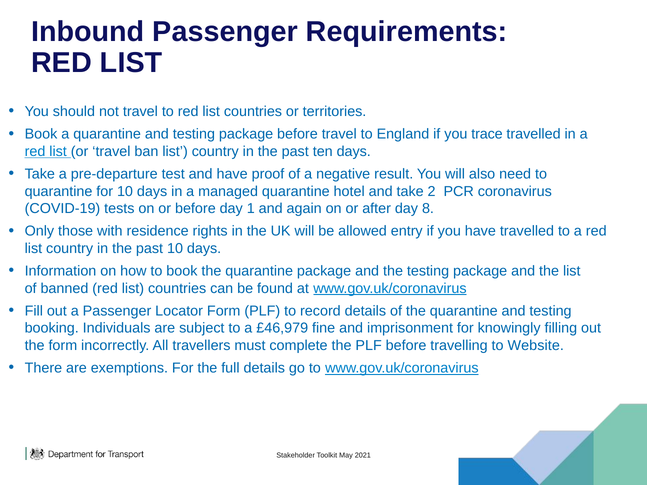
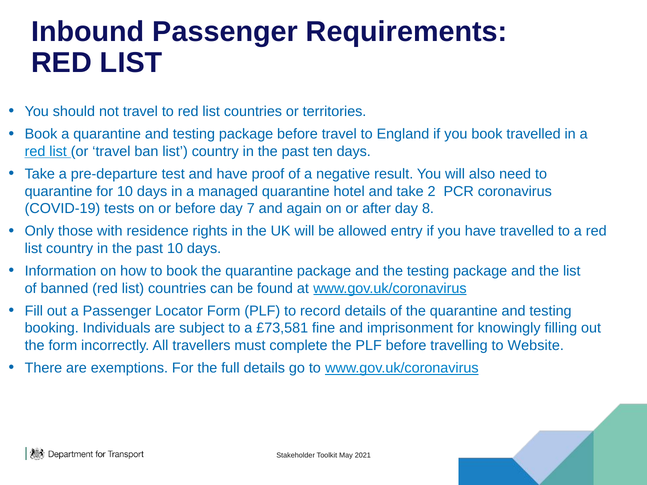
you trace: trace -> book (487, 134)
1: 1 -> 7 (251, 209)
£46,979: £46,979 -> £73,581 (282, 328)
